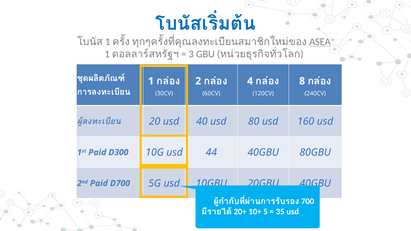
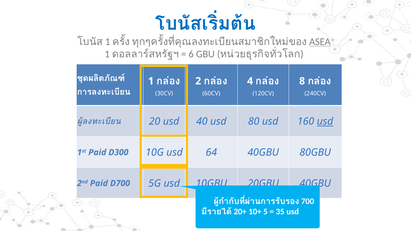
3: 3 -> 6 (191, 54)
usd underline: none -> present (325, 122)
44: 44 -> 64 (211, 153)
